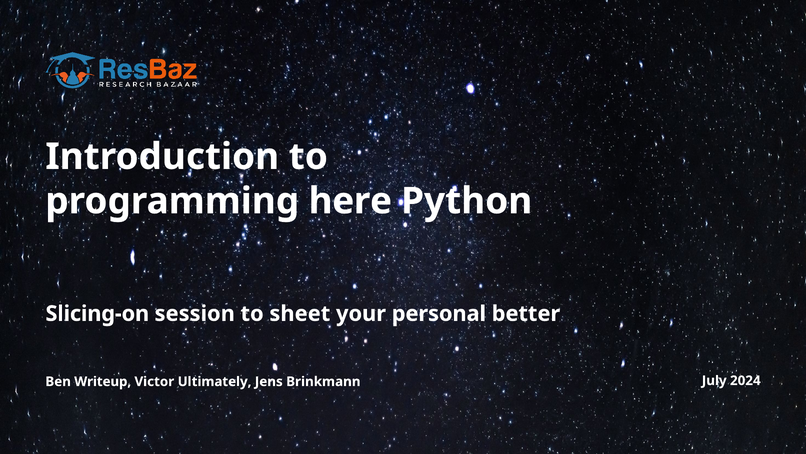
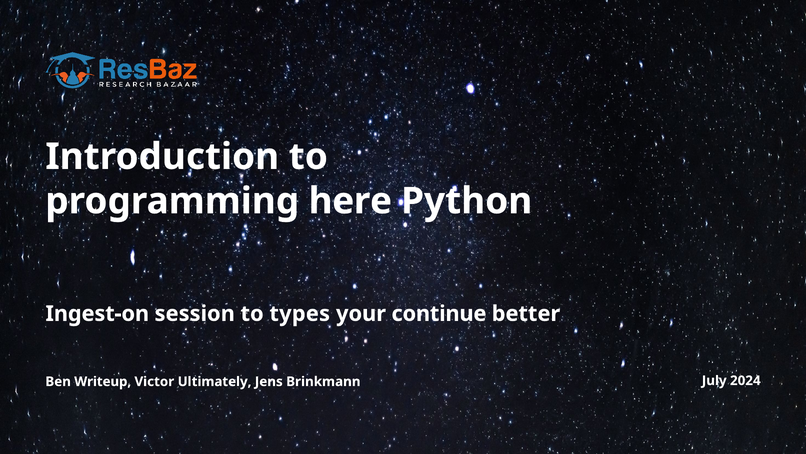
Slicing-on: Slicing-on -> Ingest-on (97, 313)
sheet: sheet -> types (300, 313)
personal: personal -> continue (439, 313)
